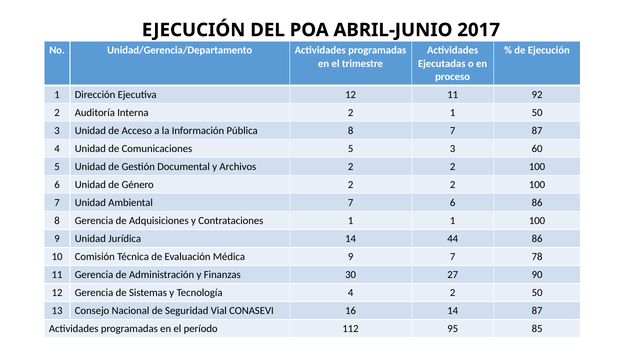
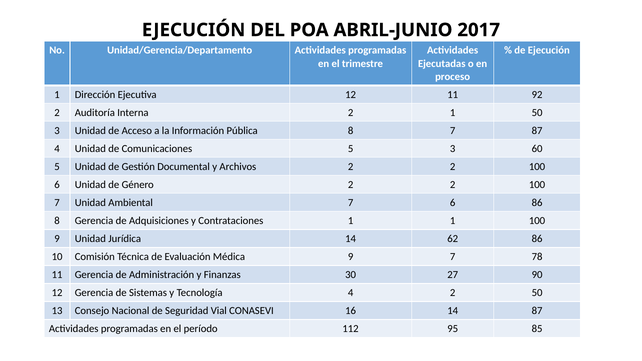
44: 44 -> 62 (453, 239)
